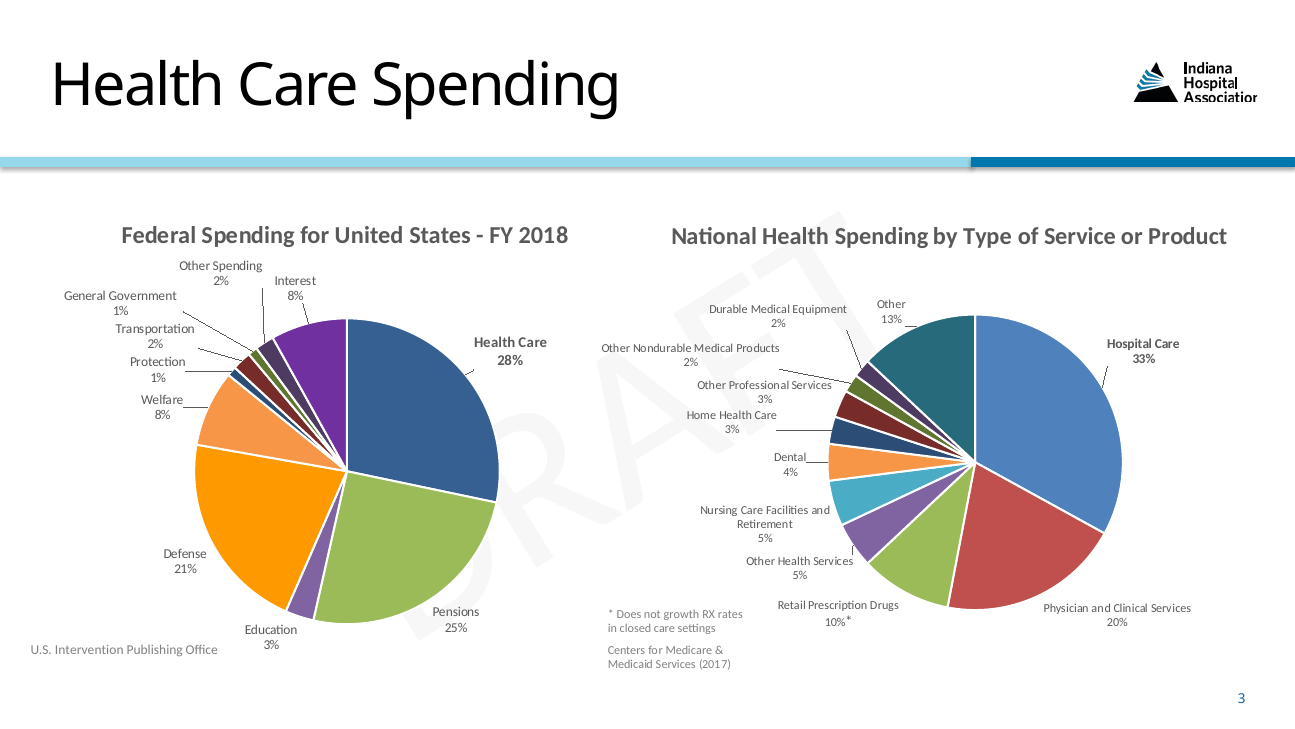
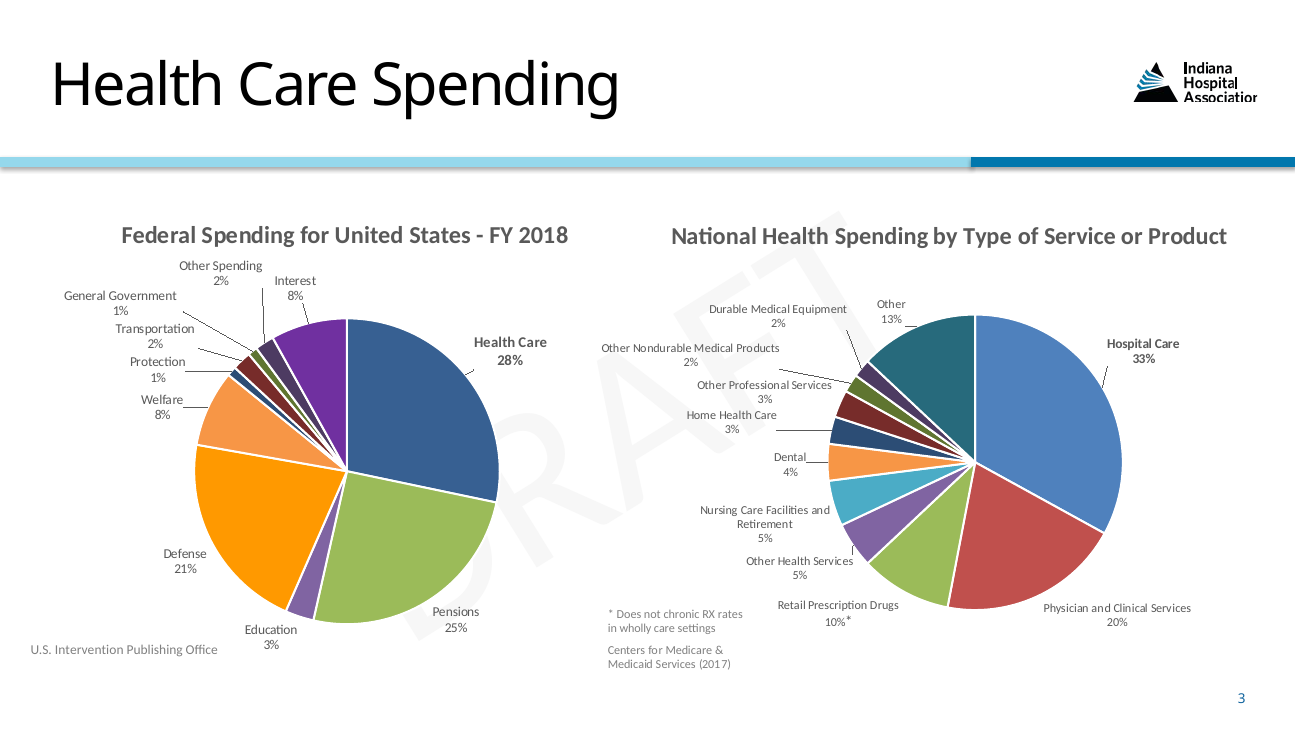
growth: growth -> chronic (682, 614)
closed: closed -> wholly (636, 628)
